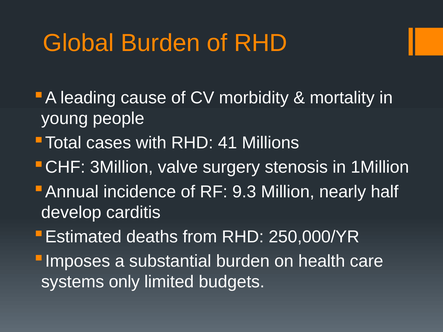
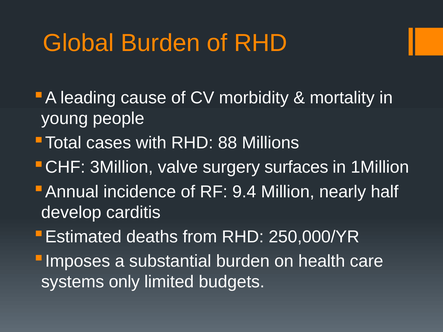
41: 41 -> 88 (228, 143)
stenosis: stenosis -> surfaces (296, 167)
9.3: 9.3 -> 9.4 (244, 192)
